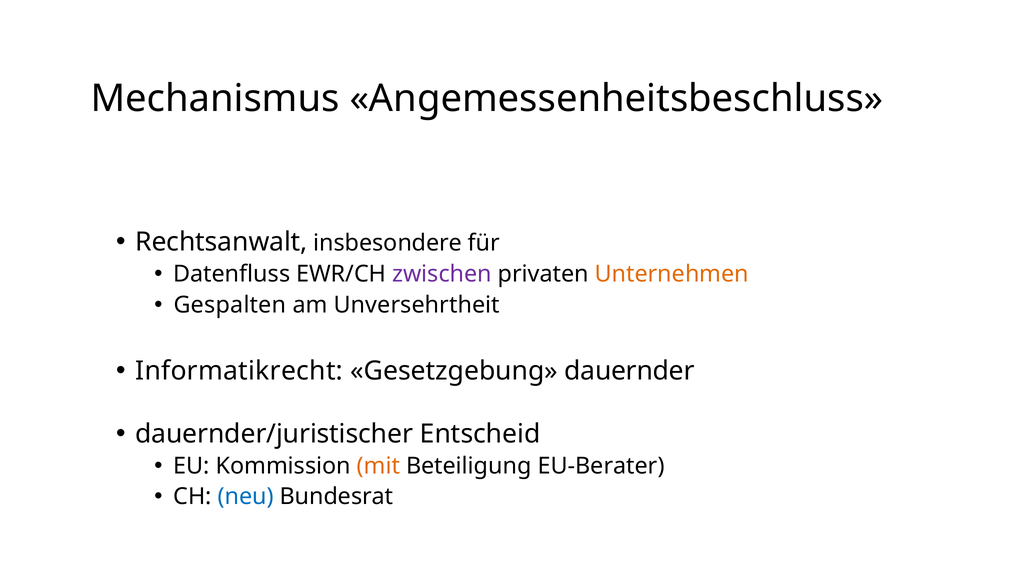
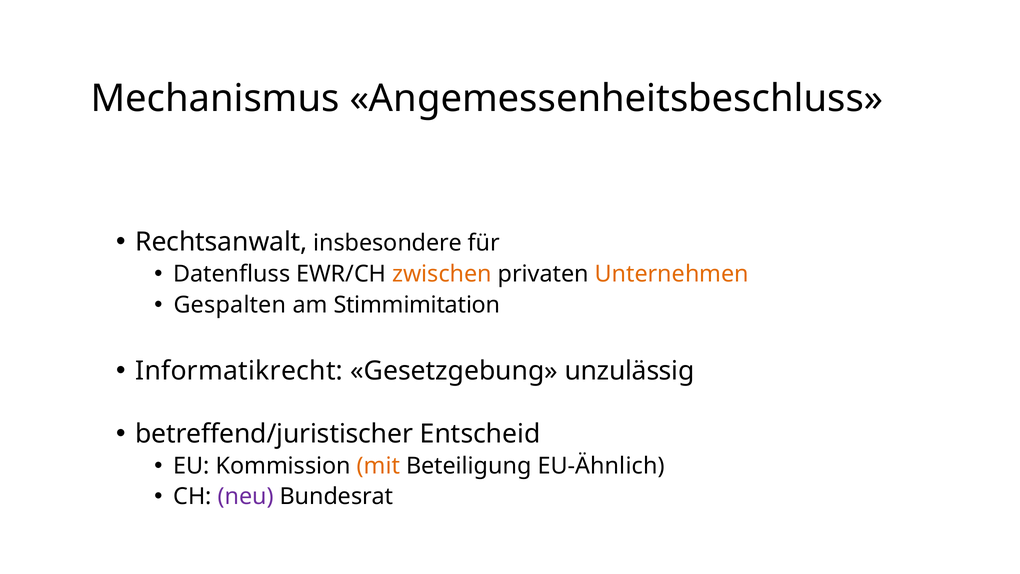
zwischen colour: purple -> orange (442, 274)
Unversehrtheit: Unversehrtheit -> Stimmimitation (417, 305)
dauernder: dauernder -> unzulässig (629, 371)
dauernder/juristischer: dauernder/juristischer -> betreffend/juristischer (274, 434)
EU-Berater: EU-Berater -> EU-Ähnlich (601, 466)
neu colour: blue -> purple (246, 496)
